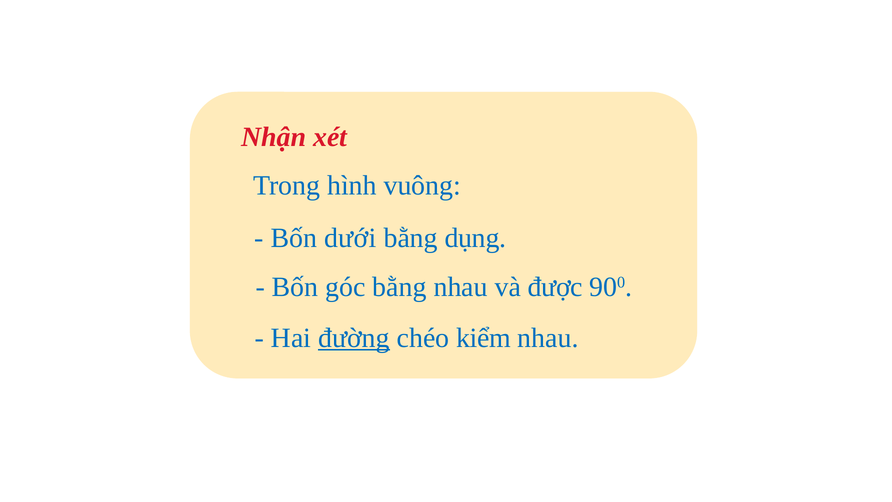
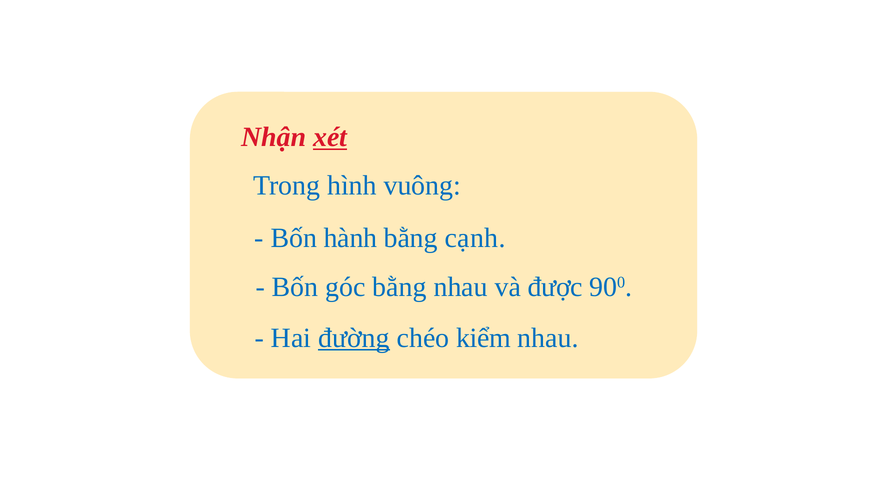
xét underline: none -> present (330, 137)
dưới: dưới -> hành (350, 238)
dụng: dụng -> cạnh (475, 238)
